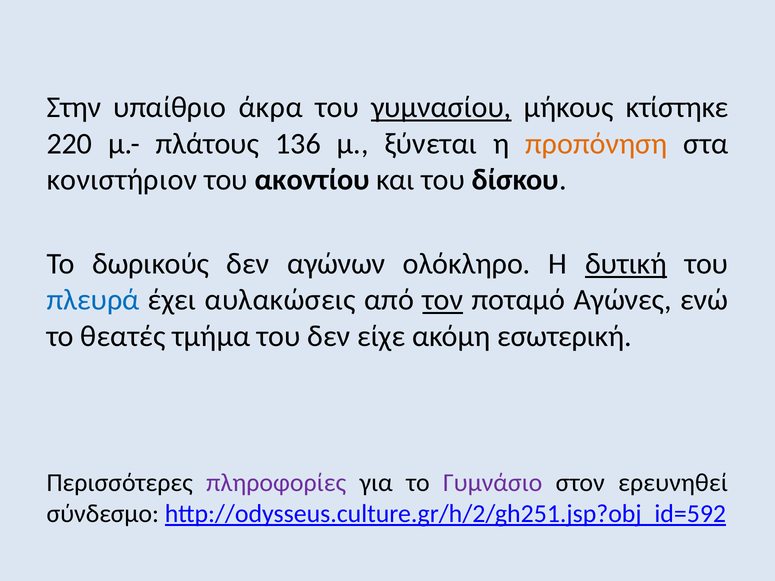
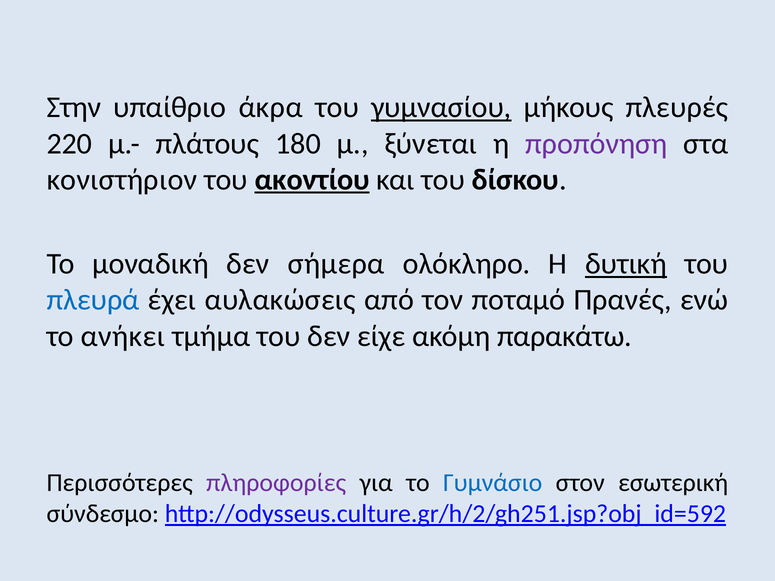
κτίστηκε: κτίστηκε -> πλευρές (677, 108)
136: 136 -> 180 (298, 144)
προπόνηση colour: orange -> purple (596, 144)
ακοντίου underline: none -> present (312, 180)
δωρικούς: δωρικούς -> μοναδική (150, 264)
αγώνων: αγώνων -> σήμερα (336, 264)
τον underline: present -> none (443, 300)
Αγώνες: Αγώνες -> Πρανές (623, 300)
θεατές: θεατές -> ανήκει (123, 336)
εσωτερική: εσωτερική -> παρακάτω (565, 336)
Γυμνάσιο colour: purple -> blue (493, 483)
ερευνηθεί: ερευνηθεί -> εσωτερική (673, 483)
